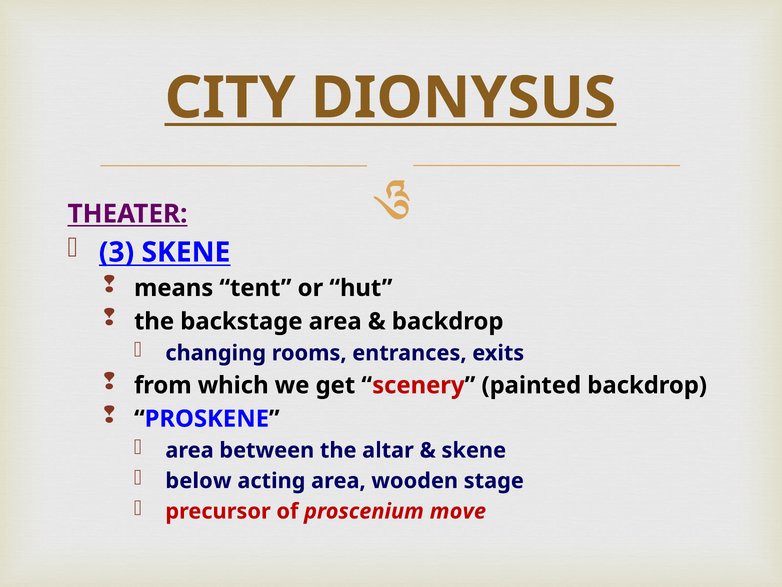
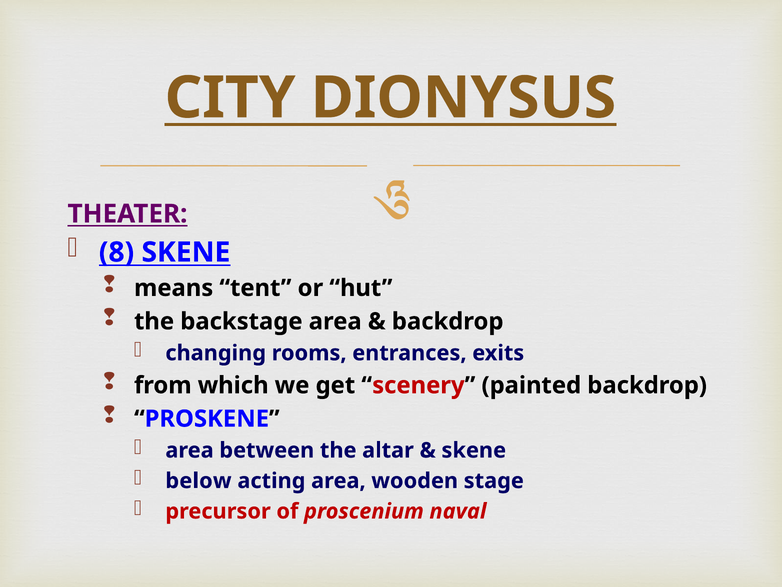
3: 3 -> 8 (117, 252)
move: move -> naval (458, 511)
